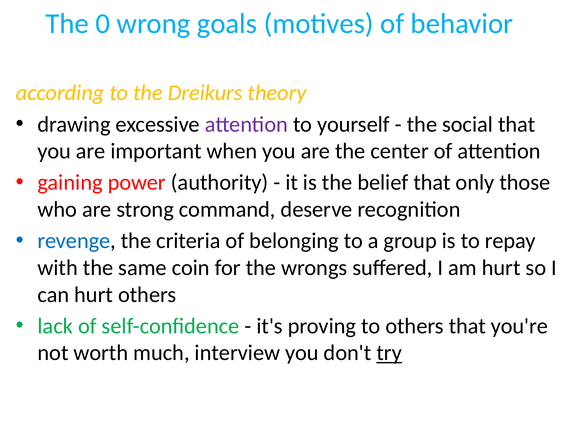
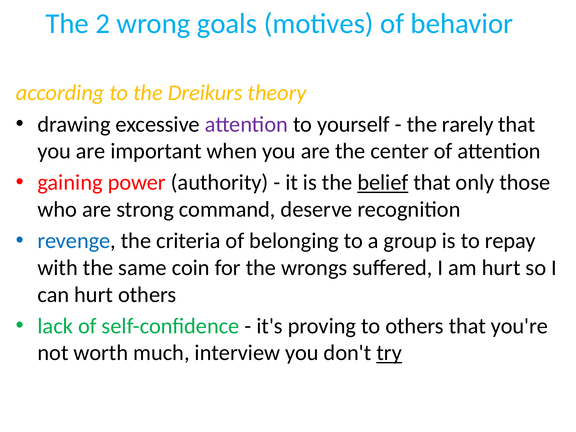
0: 0 -> 2 (103, 24)
social: social -> rarely (468, 124)
belief underline: none -> present (383, 183)
